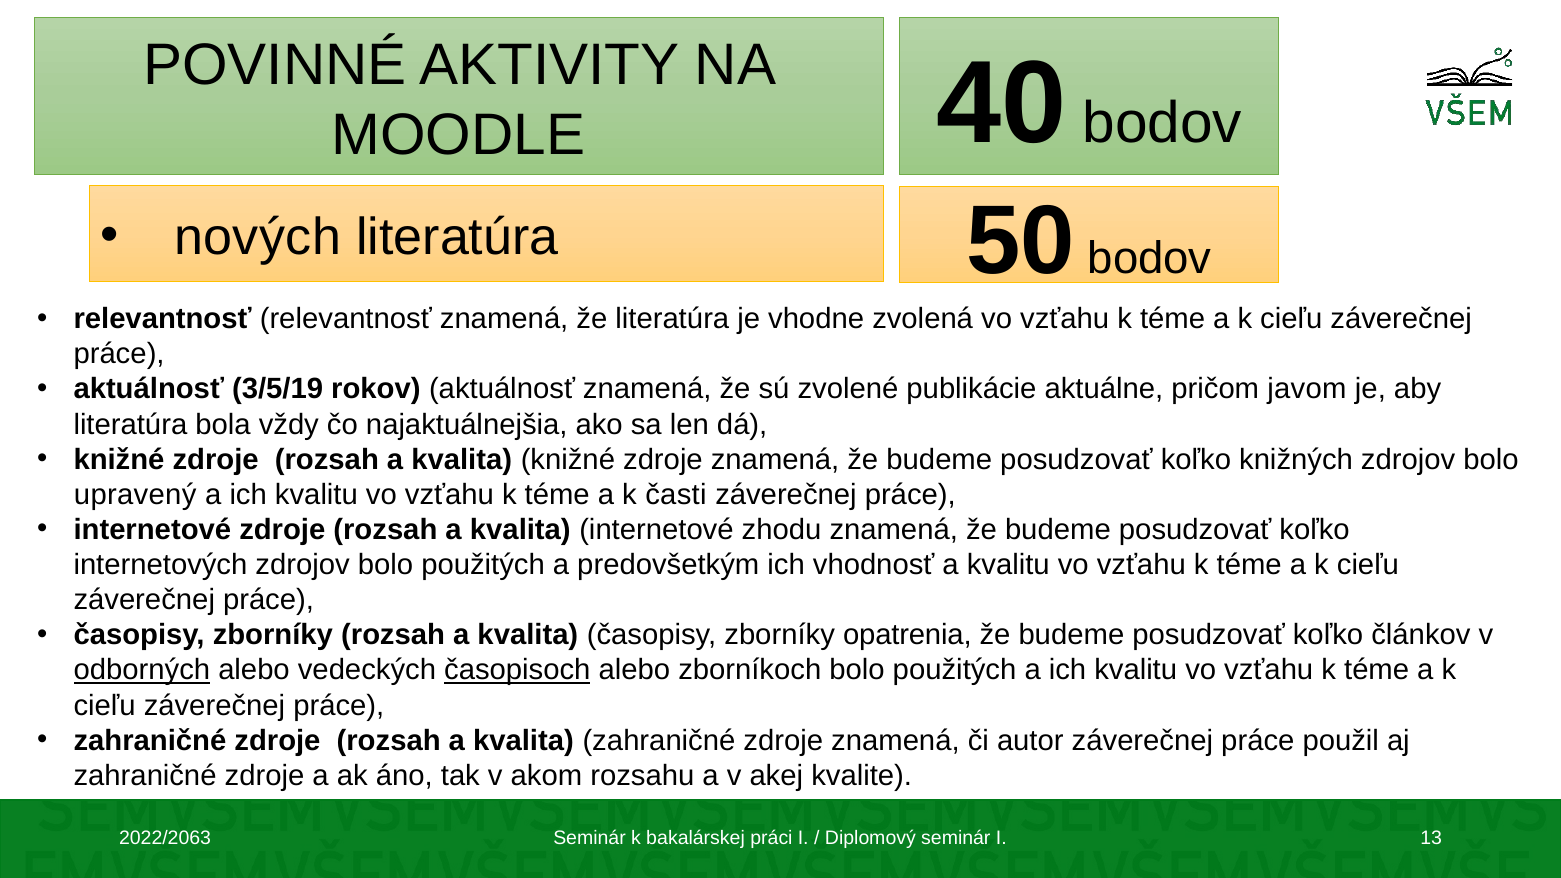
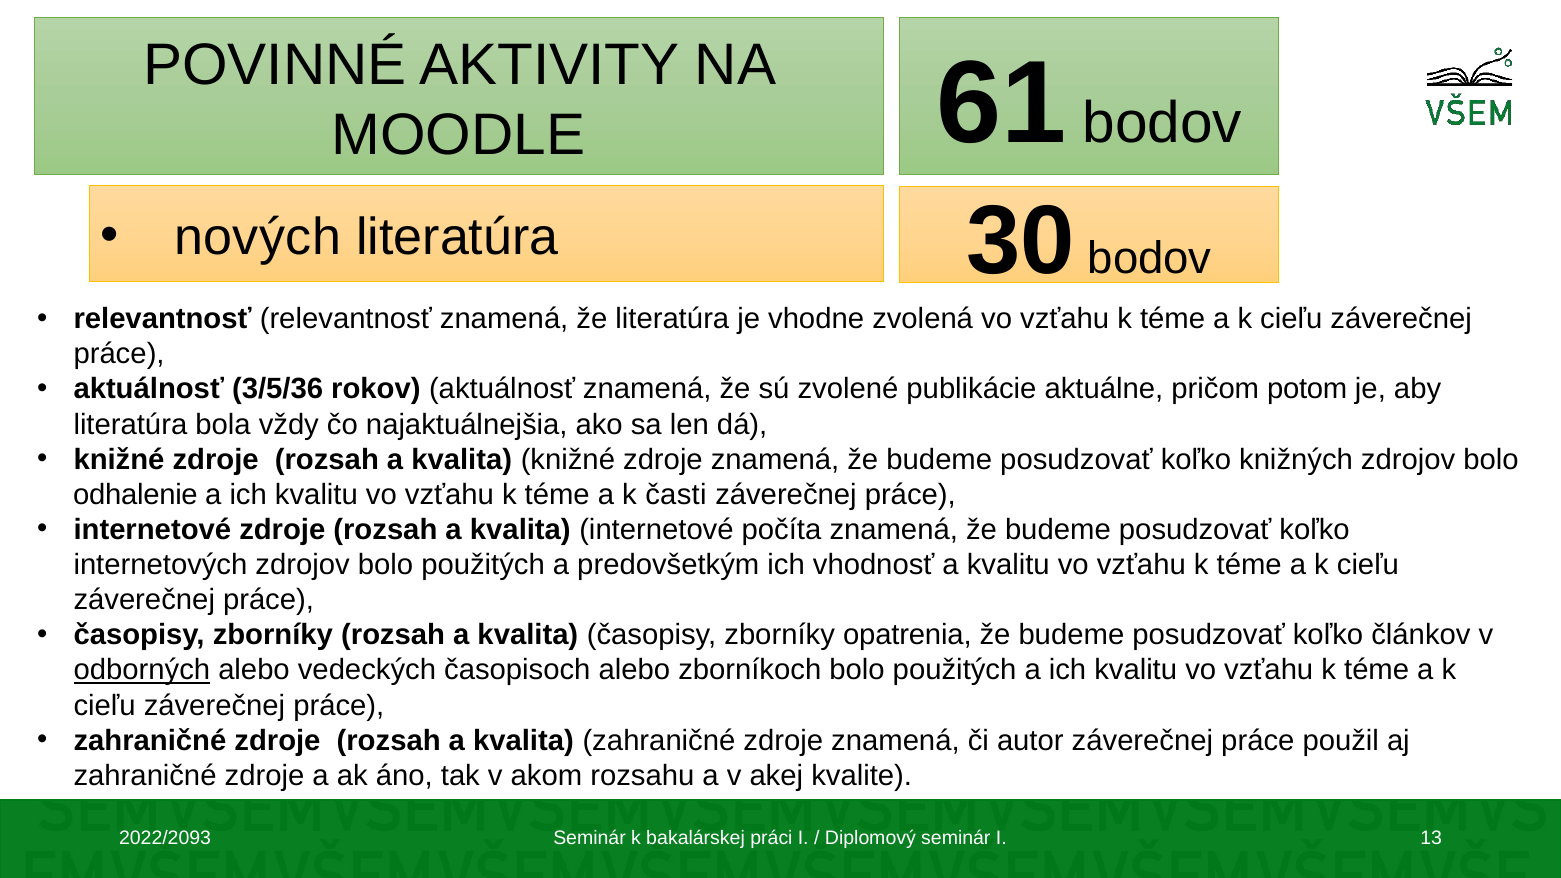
40: 40 -> 61 (1001, 104)
50: 50 -> 30 (1021, 241)
3/5/19: 3/5/19 -> 3/5/36 (278, 389)
javom: javom -> potom (1307, 389)
upravený: upravený -> odhalenie (135, 495)
zhodu: zhodu -> počíta (782, 530)
časopisoch underline: present -> none (517, 670)
2022/2063: 2022/2063 -> 2022/2093 (165, 839)
